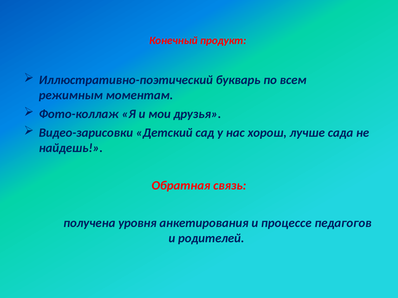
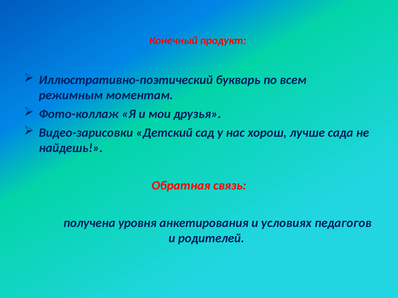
процессе: процессе -> условиях (286, 223)
